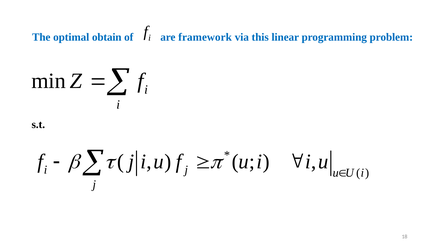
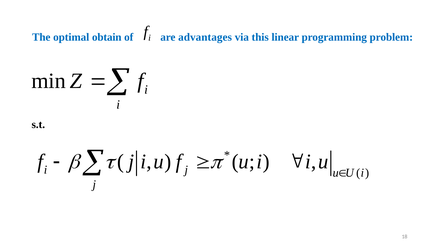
framework: framework -> advantages (205, 37)
